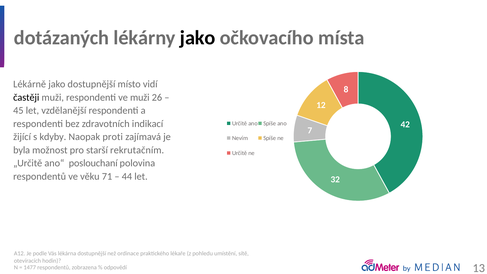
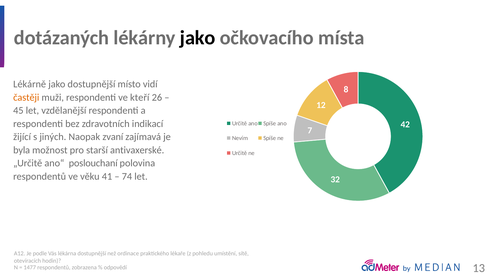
častěji colour: black -> orange (26, 97)
ve muži: muži -> kteří (140, 97)
kdyby: kdyby -> jiných (53, 137)
proti: proti -> zvaní (113, 137)
rekrutačním: rekrutačním -> antivaxerské (137, 150)
71: 71 -> 41 (107, 176)
44: 44 -> 74 (127, 176)
